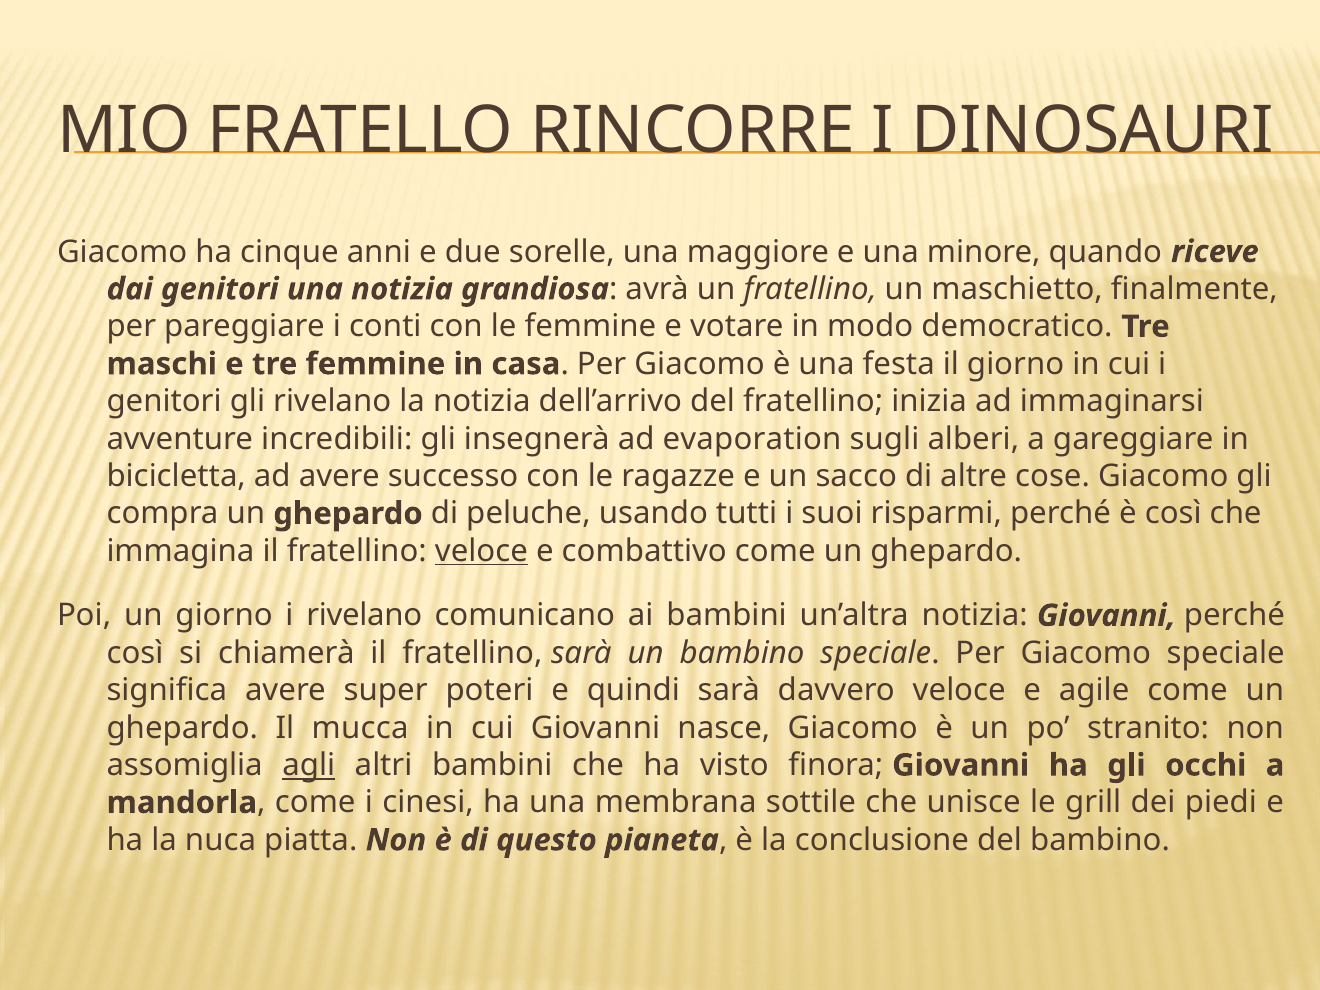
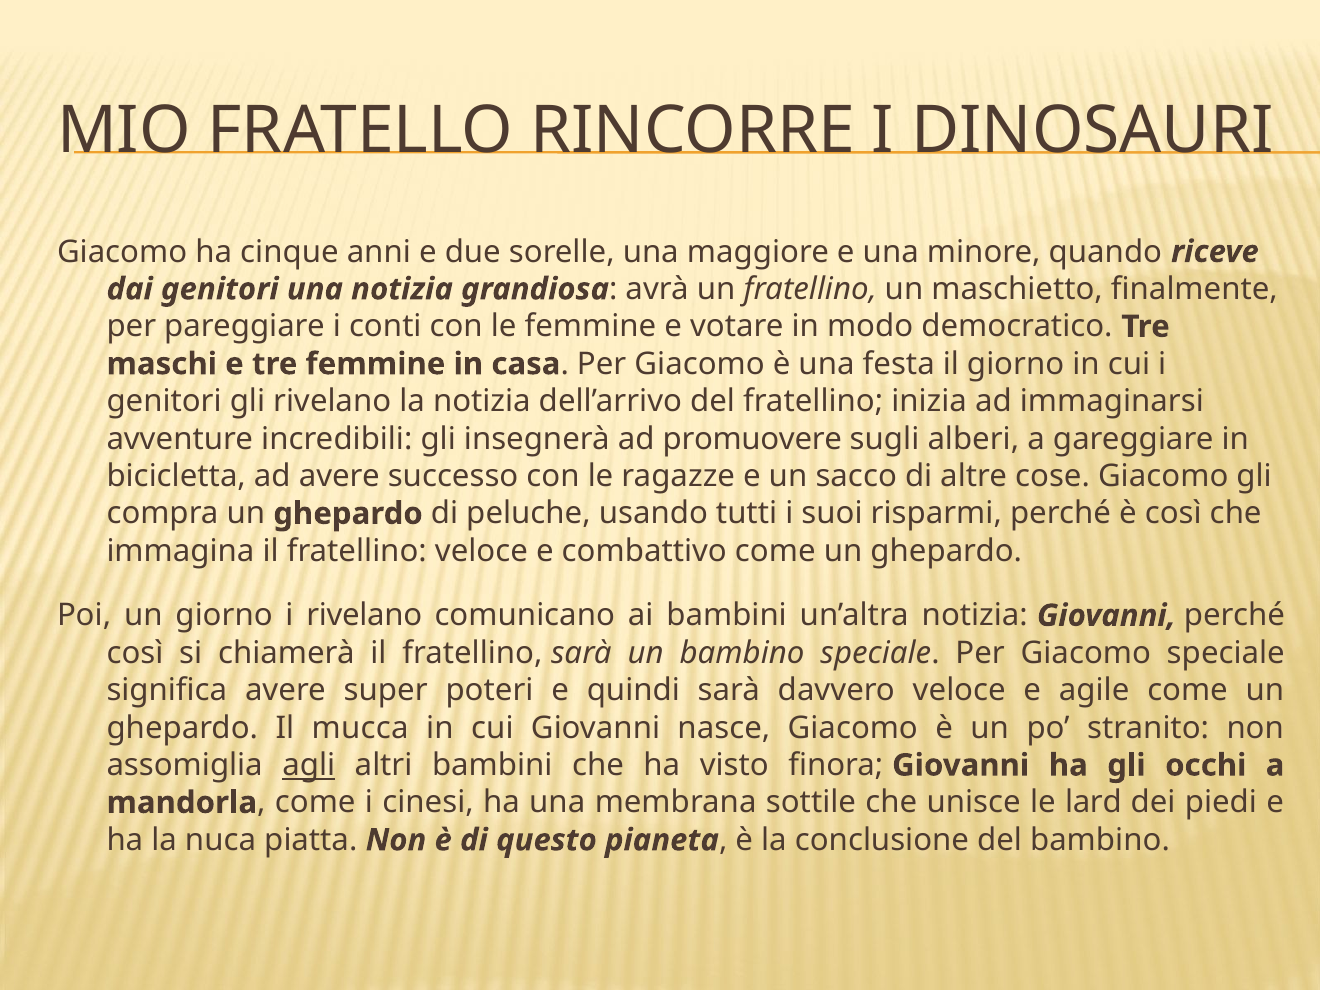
evaporation: evaporation -> promuovere (752, 439)
veloce underline: present -> none (481, 551)
grill: grill -> lard (1093, 803)
